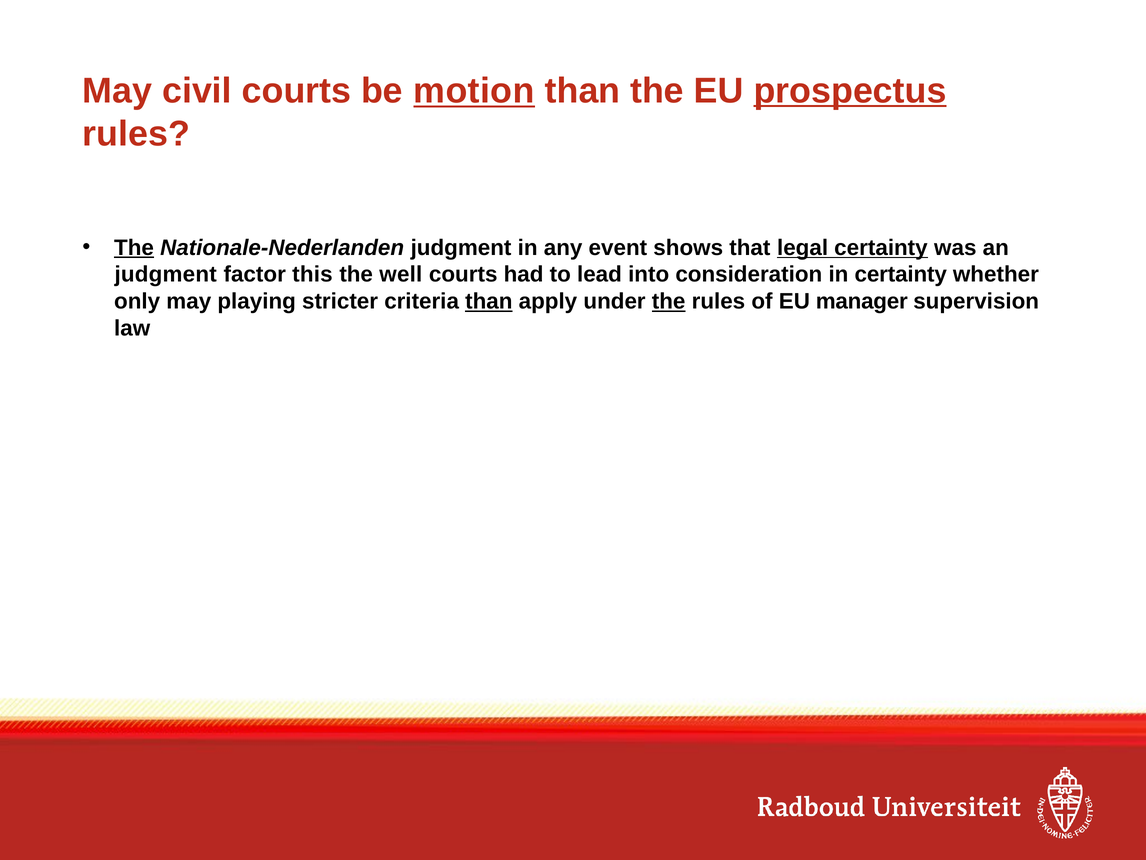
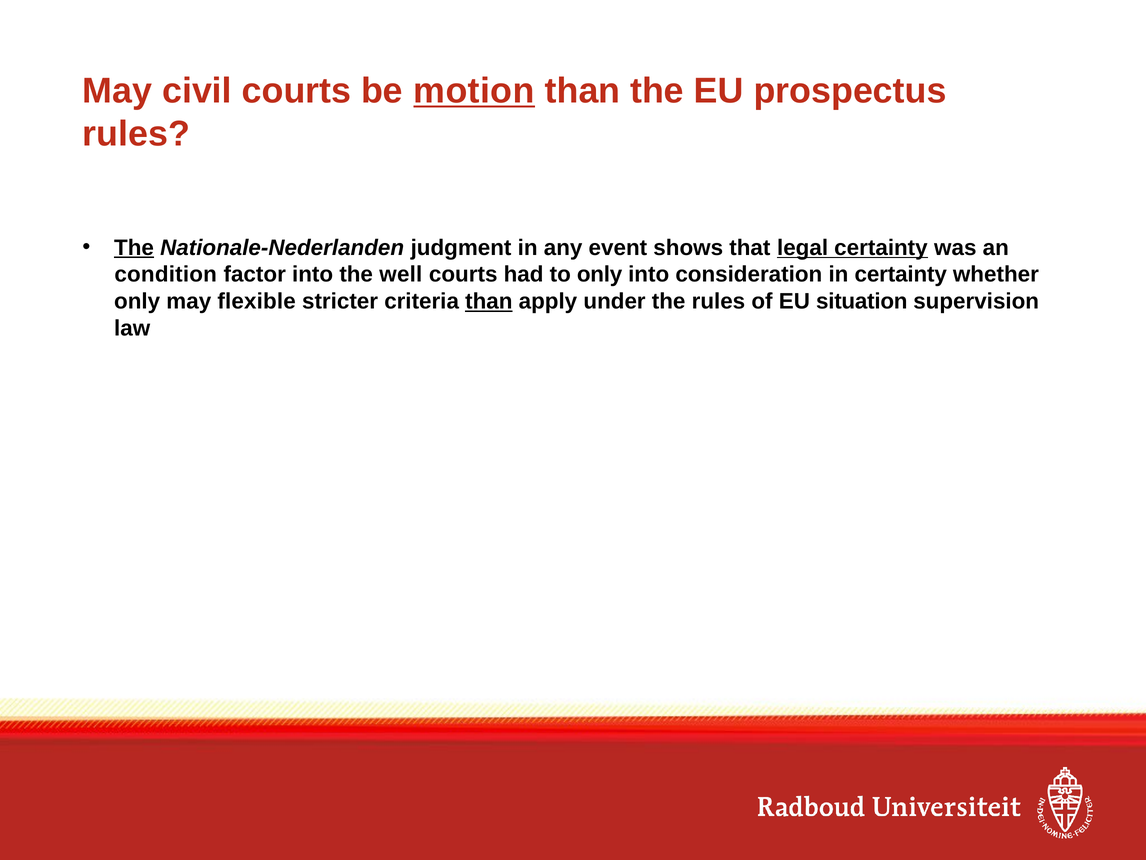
prospectus underline: present -> none (850, 91)
judgment: judgment -> condition (166, 275)
factor this: this -> into (313, 275)
to lead: lead -> only (600, 275)
playing: playing -> flexible (257, 301)
the underline: present -> none (669, 301)
manager: manager -> situation (862, 301)
